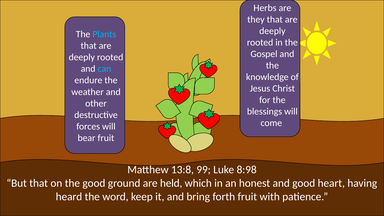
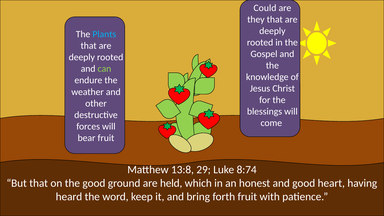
Herbs: Herbs -> Could (265, 8)
can colour: light blue -> light green (104, 69)
99: 99 -> 29 (204, 170)
8:98: 8:98 -> 8:74 (247, 170)
